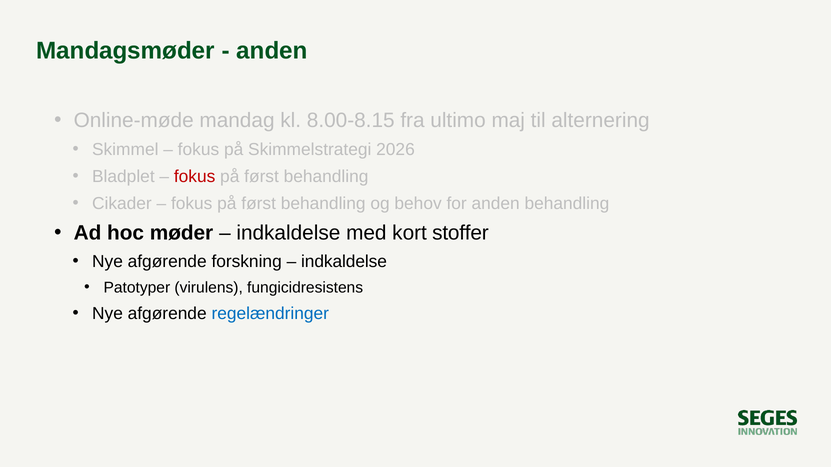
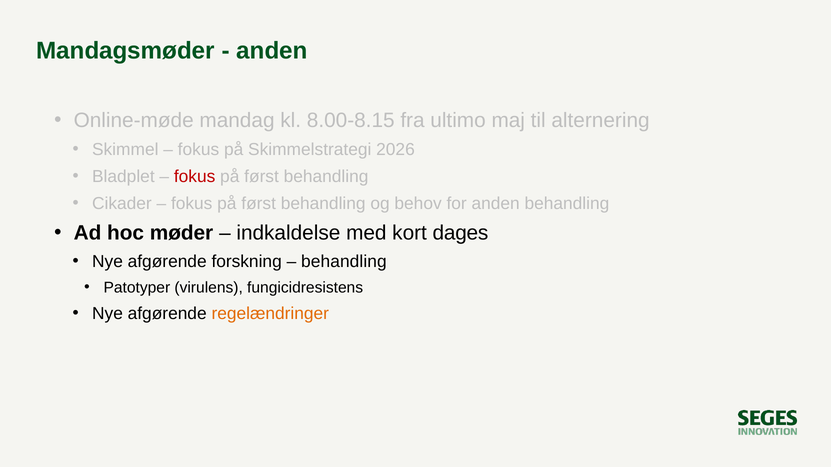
stoffer: stoffer -> dages (460, 233)
indkaldelse: indkaldelse -> behandling (344, 262)
regelændringer colour: blue -> orange (270, 314)
